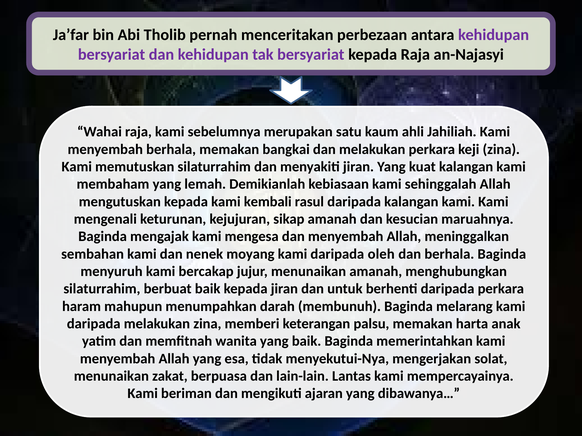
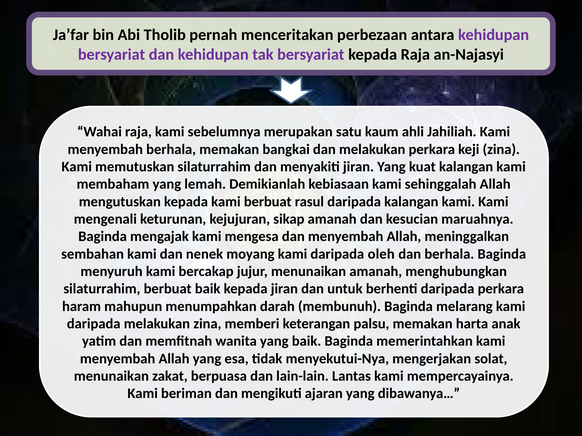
kami kembali: kembali -> berbuat (268, 202)
